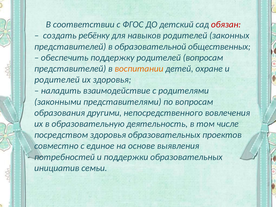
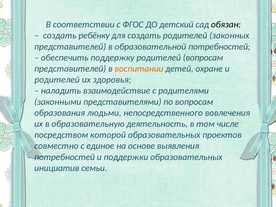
обязан colour: red -> black (226, 24)
для навыков: навыков -> создать (144, 36)
образовательной общественных: общественных -> потребностей (219, 47)
другими: другими -> людьми (104, 113)
посредством здоровья: здоровья -> которой (108, 135)
